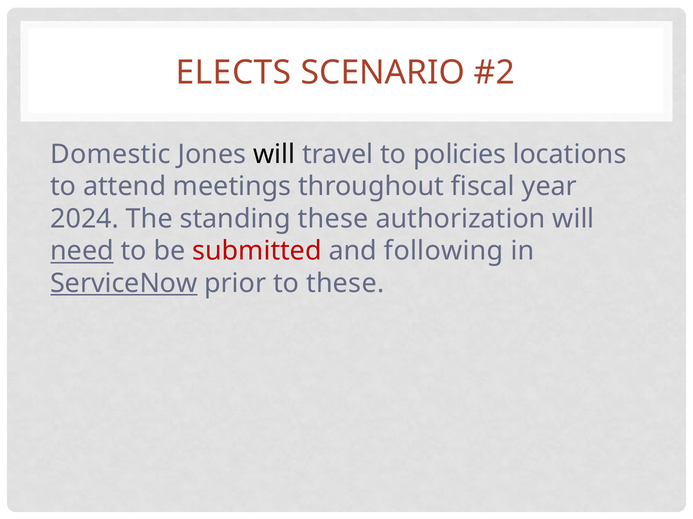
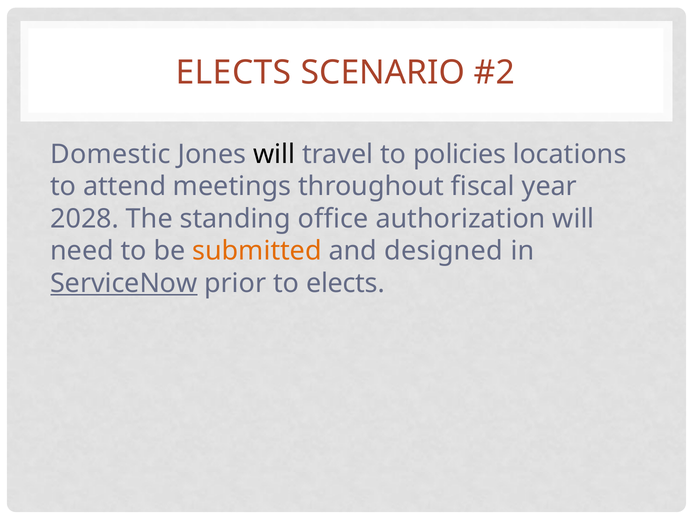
2024: 2024 -> 2028 (85, 219)
standing these: these -> office (333, 219)
need underline: present -> none (82, 251)
submitted colour: red -> orange (257, 251)
following: following -> designed (444, 251)
to these: these -> elects (345, 284)
